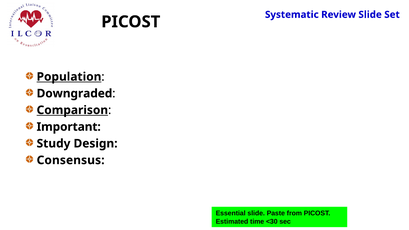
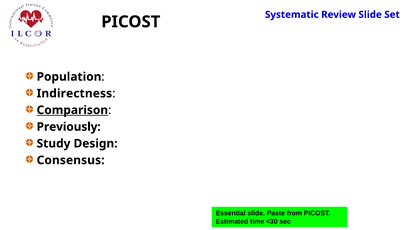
Population underline: present -> none (69, 77)
Downgraded: Downgraded -> Indirectness (74, 93)
Important: Important -> Previously (69, 127)
